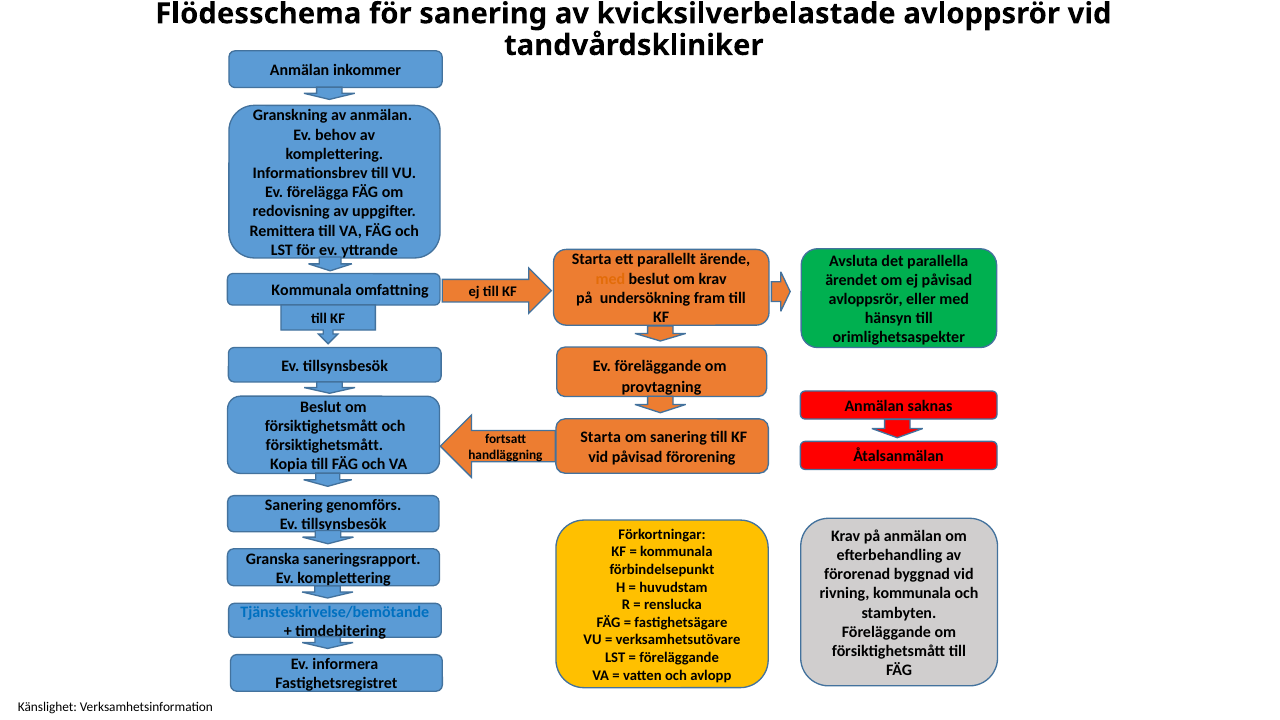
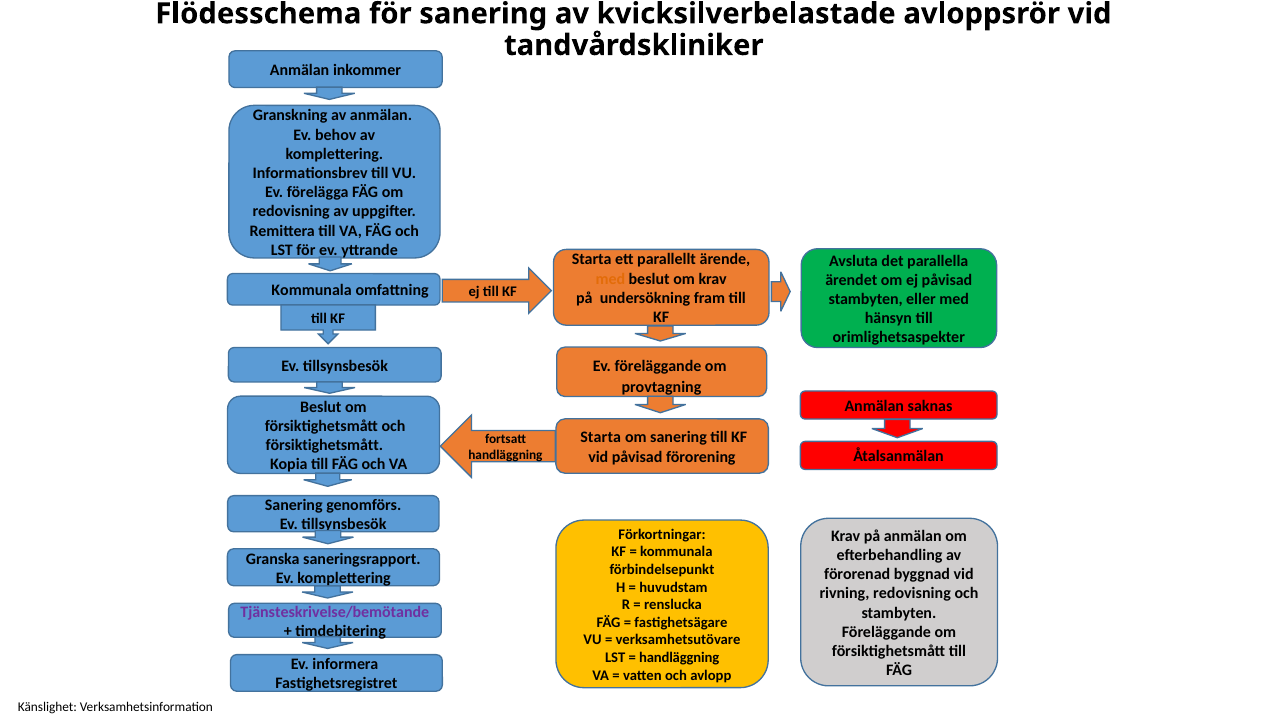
avloppsrör: avloppsrör -> stambyten (866, 299)
rivning kommunala: kommunala -> redovisning (912, 594)
Tjänsteskrivelse/bemötande colour: blue -> purple (335, 612)
föreläggande: föreläggande -> handläggning (679, 658)
